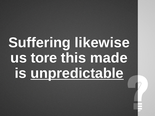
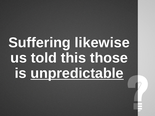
tore: tore -> told (44, 58)
made: made -> those (109, 58)
